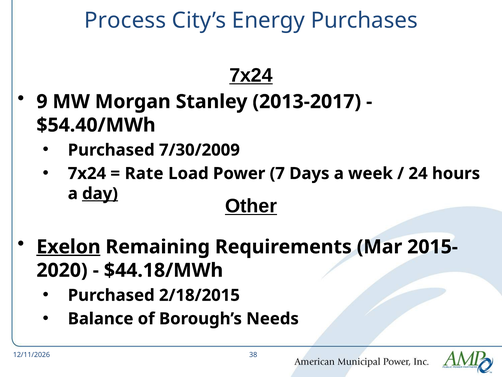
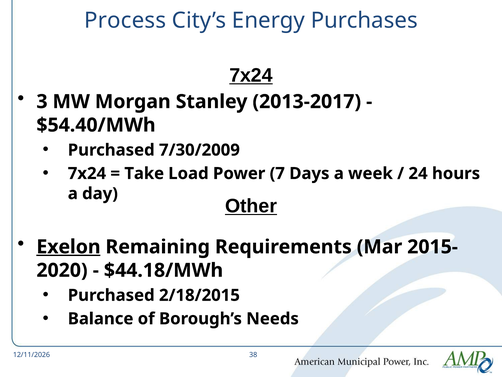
9: 9 -> 3 (42, 102)
Rate: Rate -> Take (144, 173)
day underline: present -> none (100, 193)
